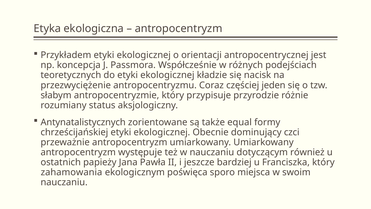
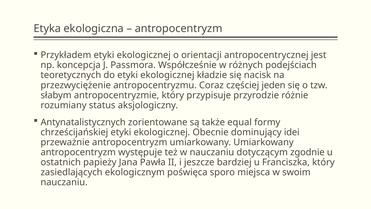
czci: czci -> idei (292, 132)
również: również -> zgodnie (307, 152)
zahamowania: zahamowania -> zasiedlających (72, 172)
